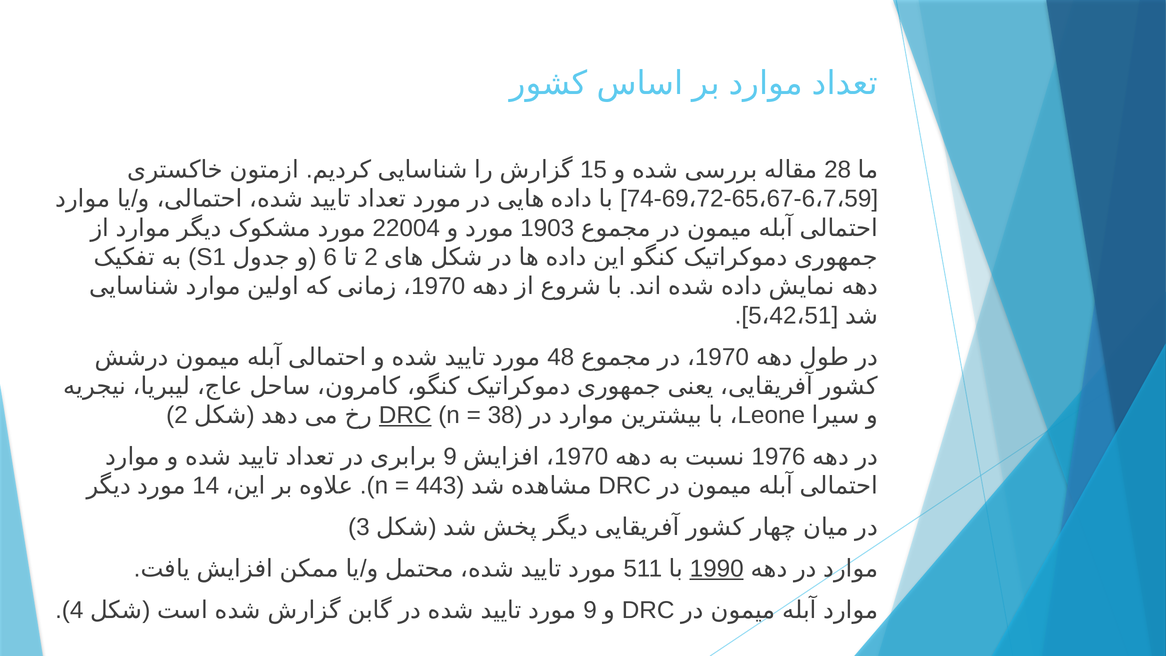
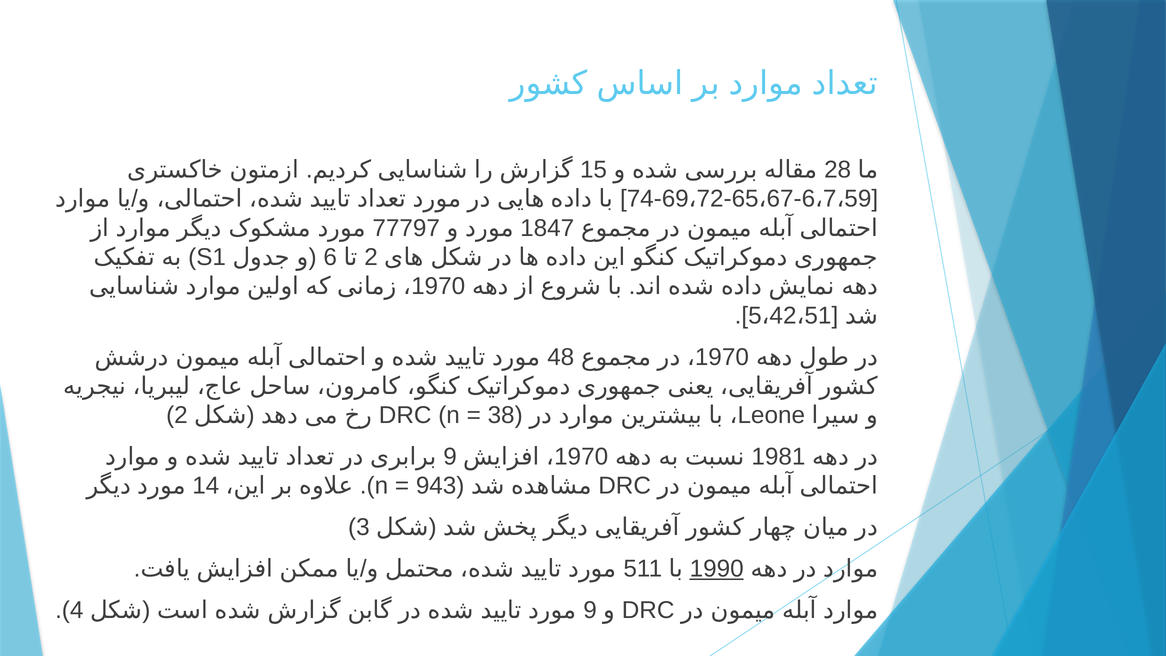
22004: 22004 -> 77797 (406, 228)
1903: 1903 -> 1847 (547, 228)
DRC underline: present -> none (405, 415)
1976: 1976 -> 1981 (778, 457)
443: 443 -> 943 (436, 486)
